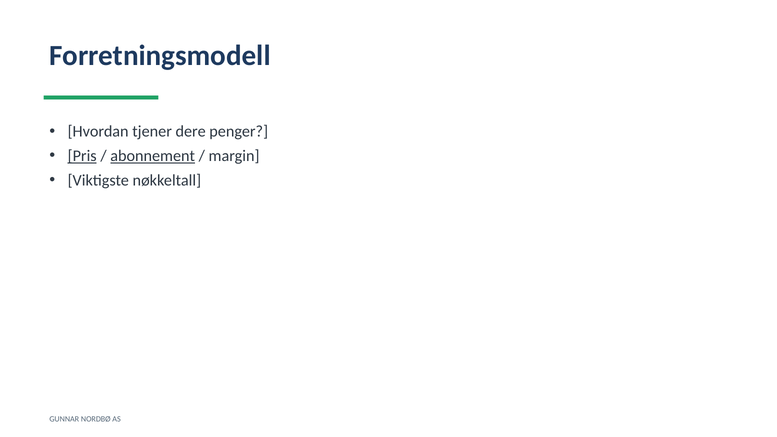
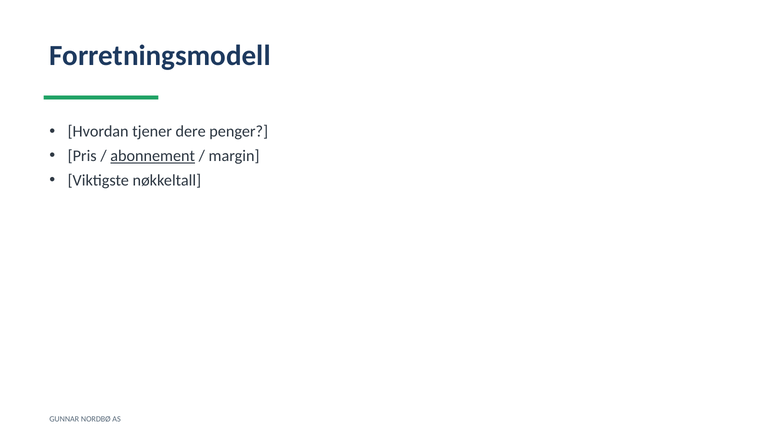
Pris underline: present -> none (82, 156)
